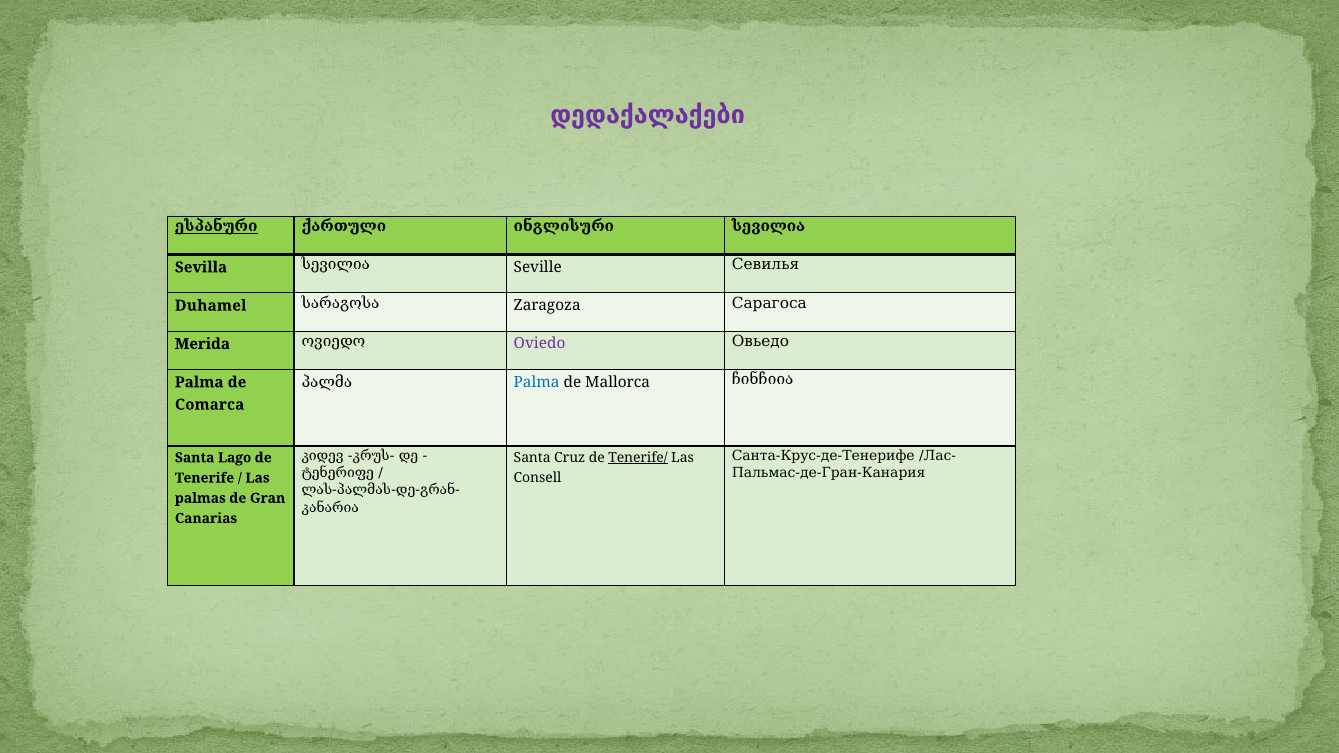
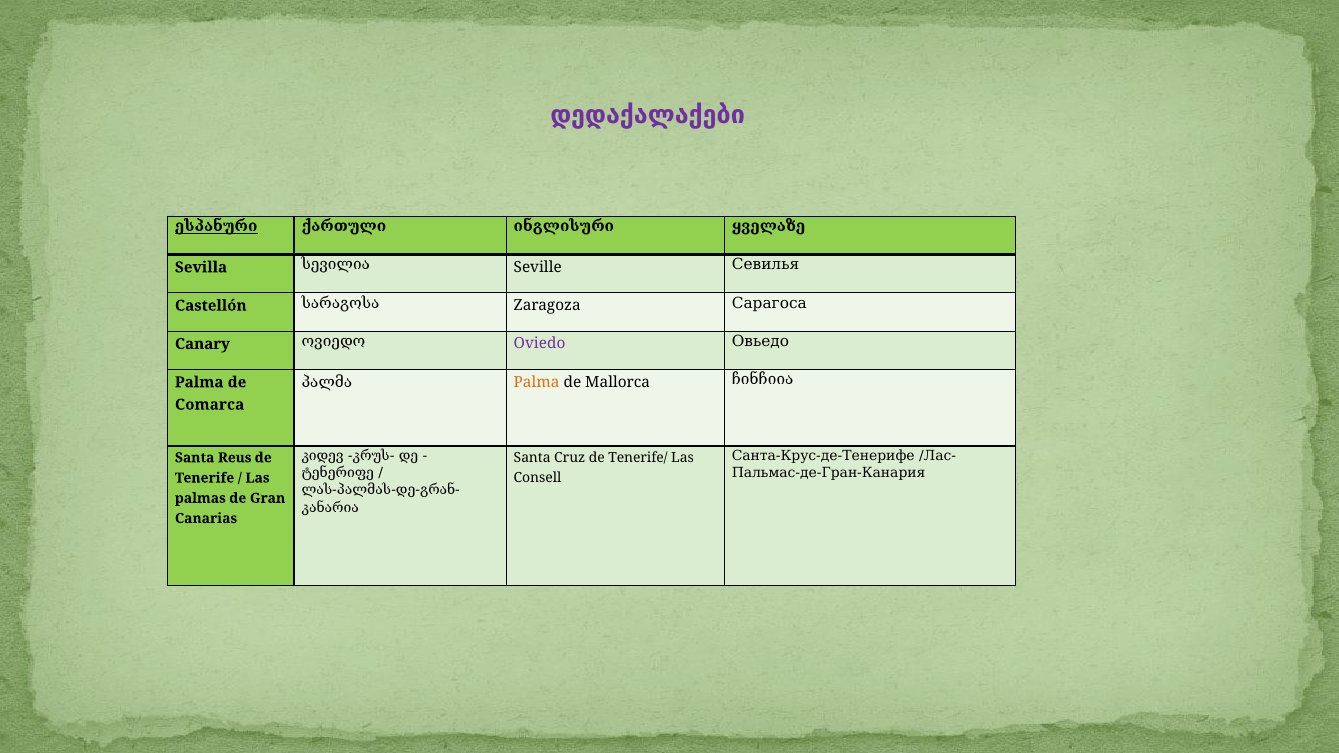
ინგლისური სევილია: სევილია -> ყველაზე (769, 227)
Duhamel: Duhamel -> Castellón (211, 306)
Merida: Merida -> Canary (202, 344)
Palma colour: blue -> orange (537, 382)
Lago: Lago -> Reus (235, 458)
Tenerife/ underline: present -> none (638, 458)
